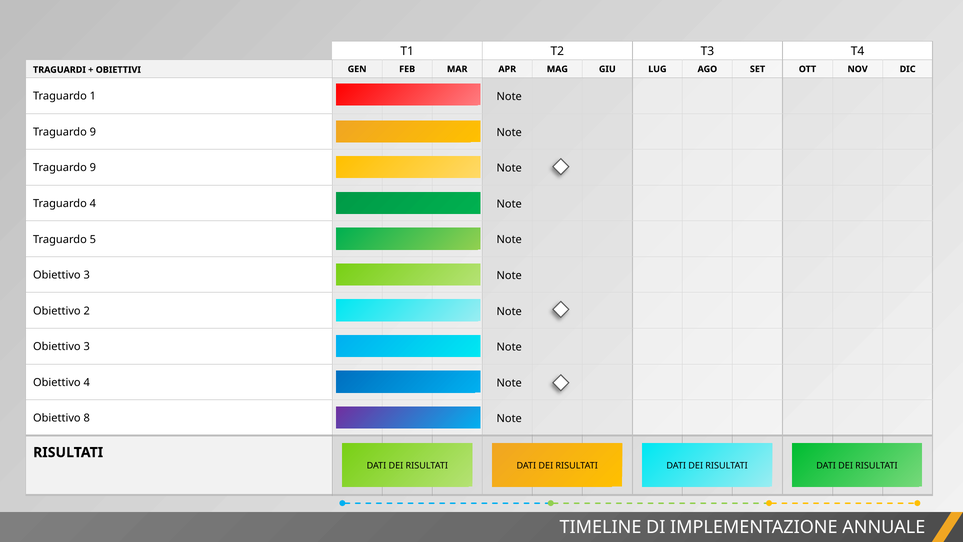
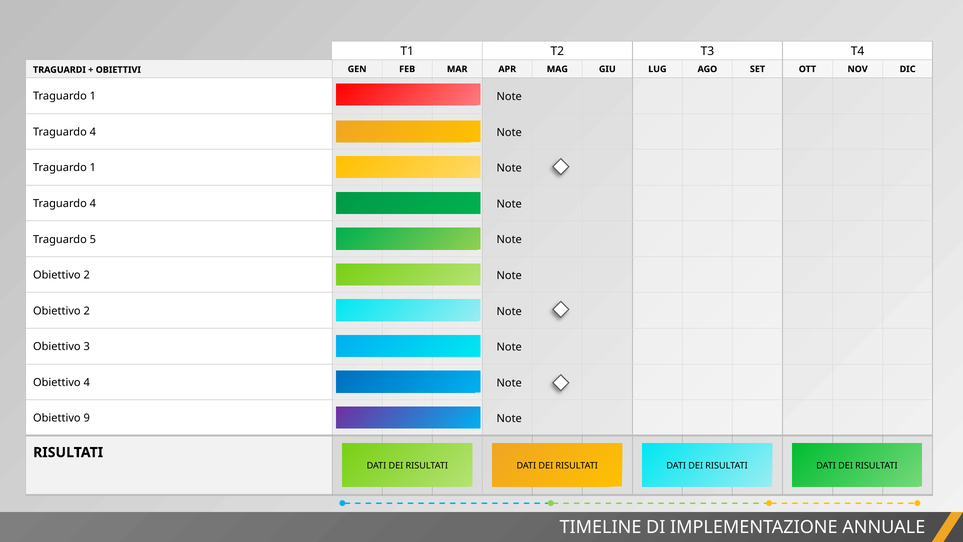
9: 9 -> 4 (93, 132)
9: 9 -> 1 (93, 168)
3: 3 -> 2 (87, 275)
8: 8 -> 9 (87, 418)
